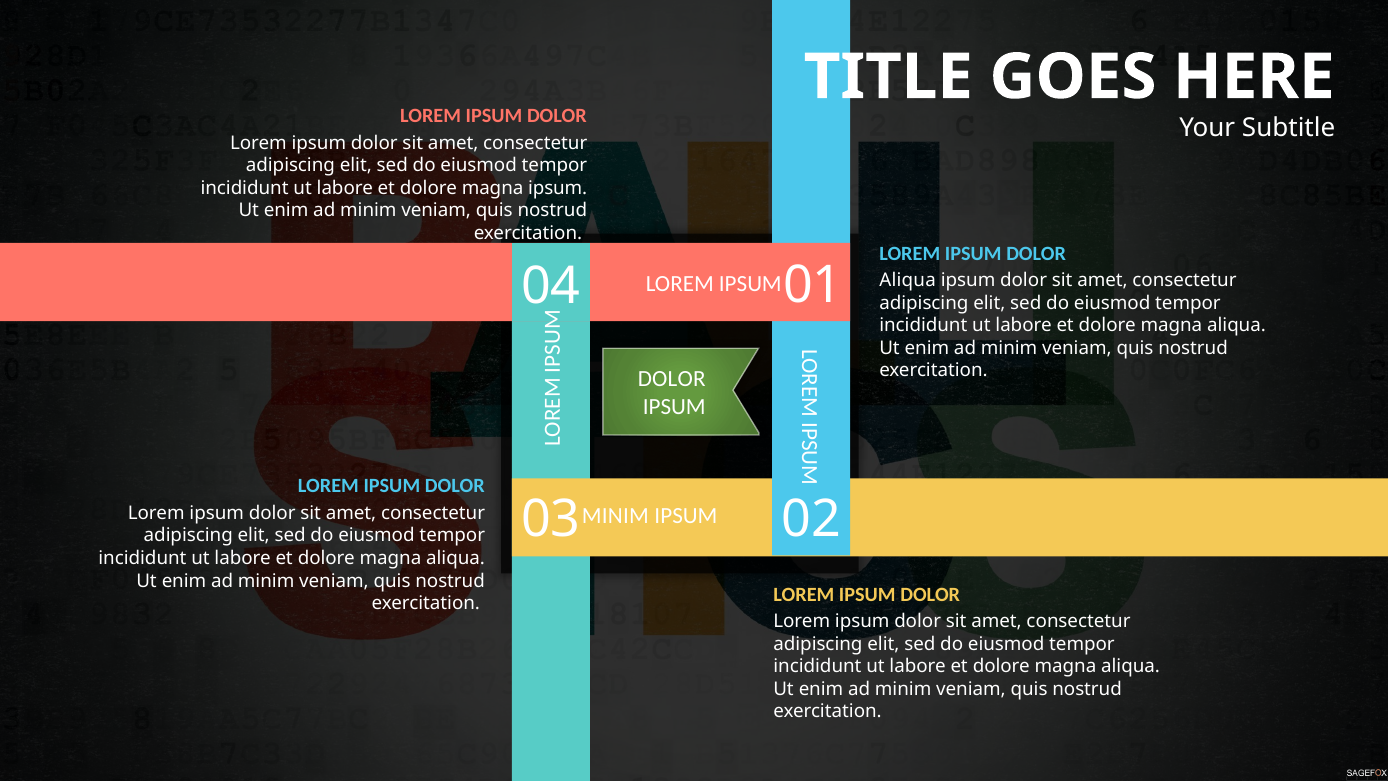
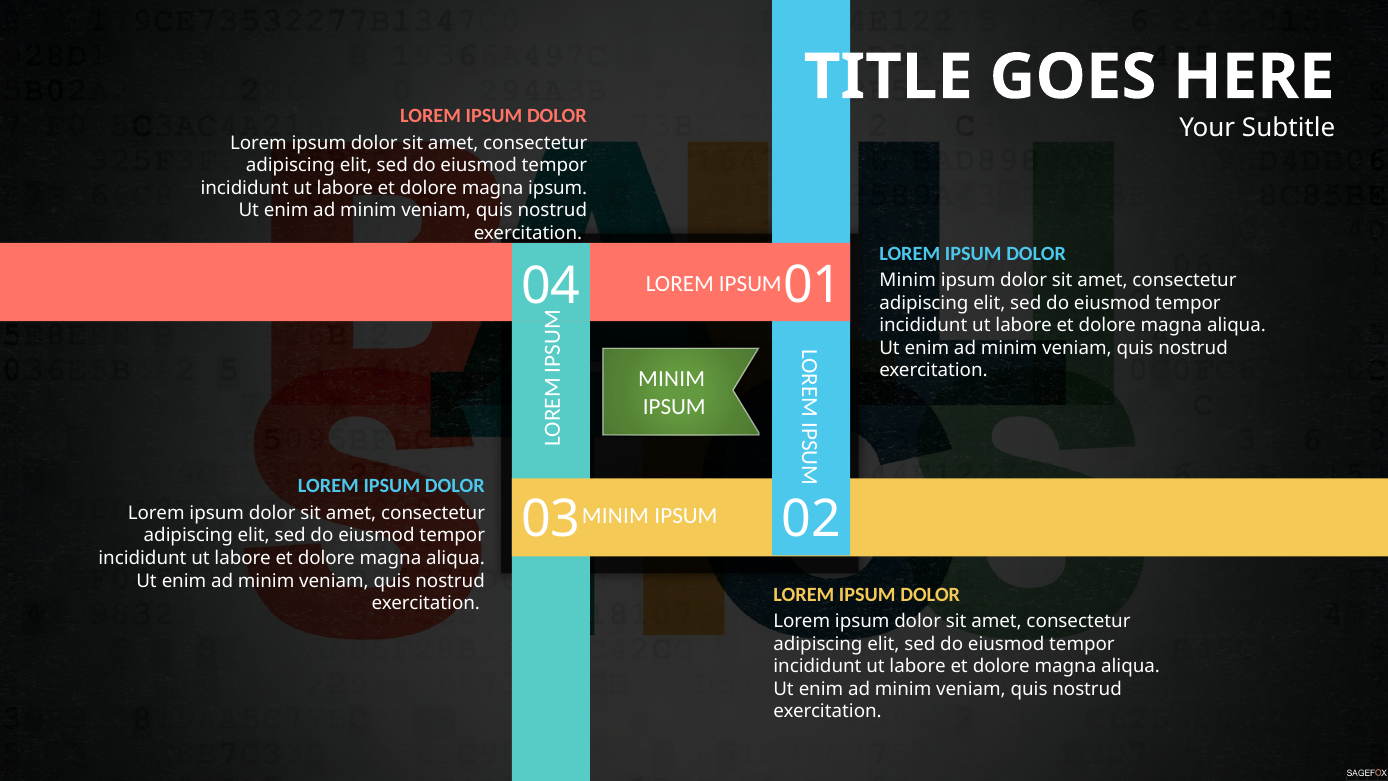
Aliqua: Aliqua -> Minim (908, 280)
DOLOR: DOLOR -> MINIM (672, 379)
